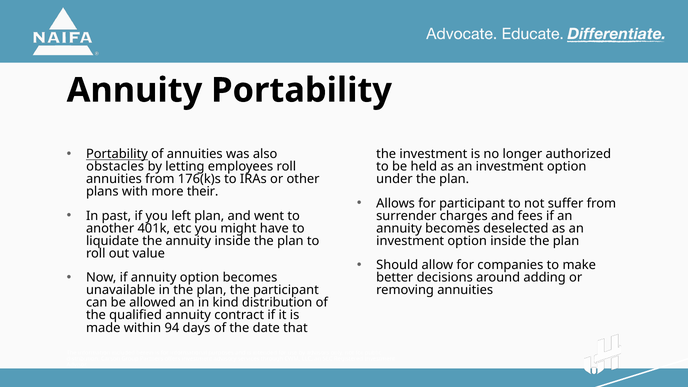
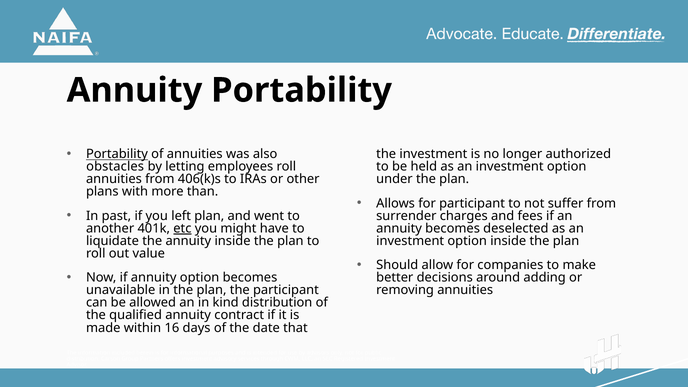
176(k)s: 176(k)s -> 406(k)s (199, 179)
their: their -> than (203, 192)
etc underline: none -> present (182, 228)
94: 94 -> 16 (172, 328)
